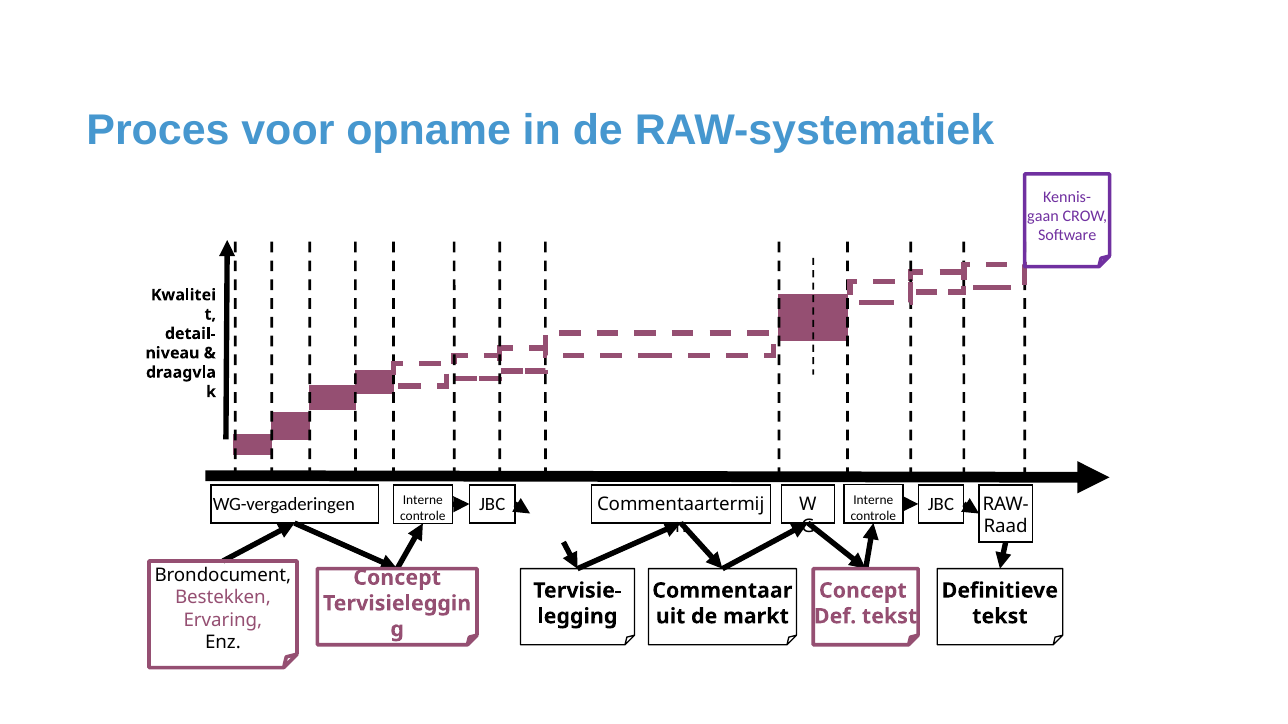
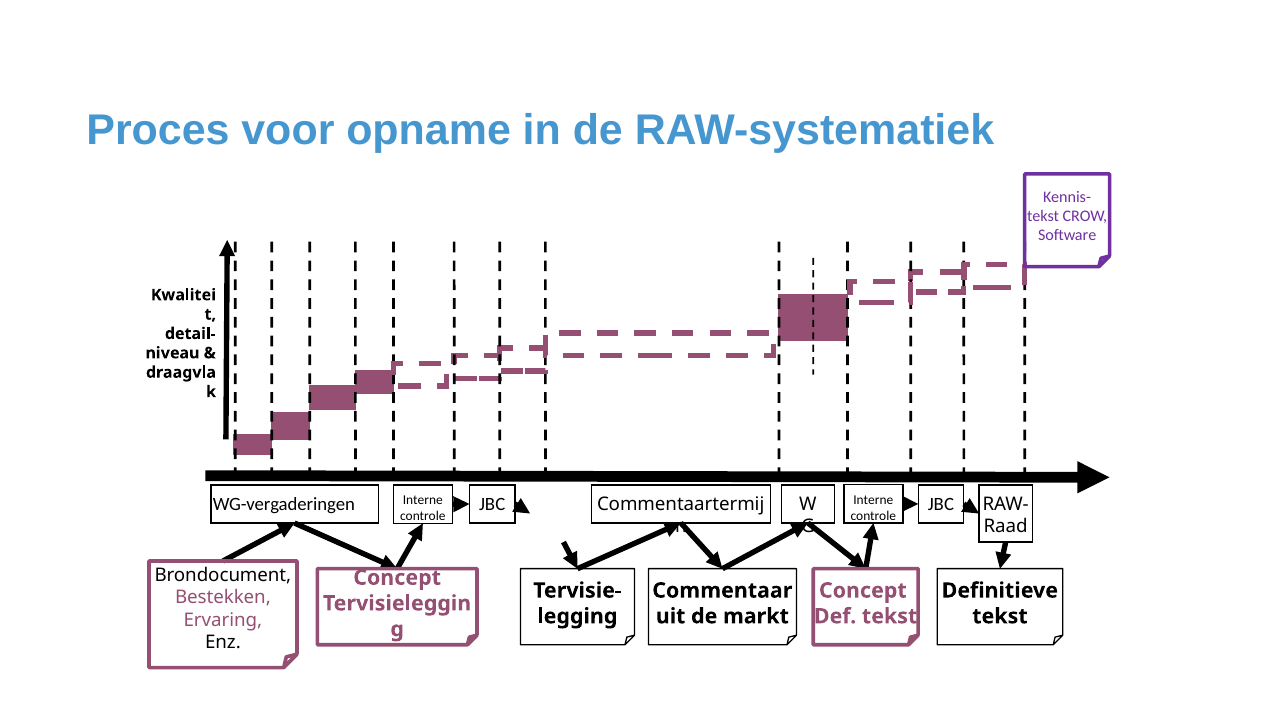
gaan: gaan -> tekst (1043, 216)
